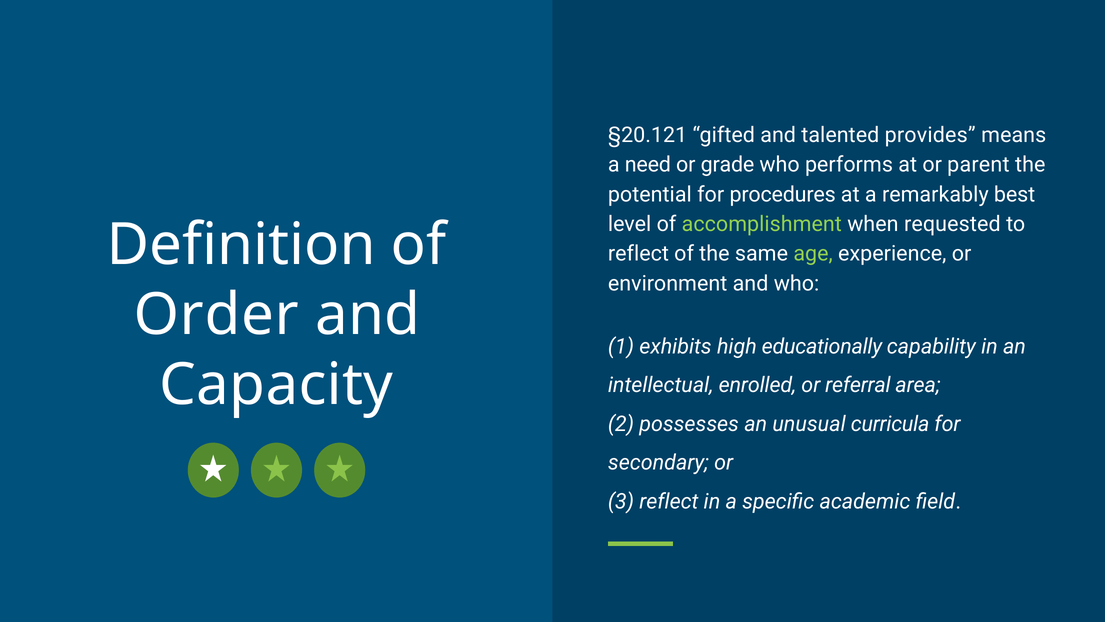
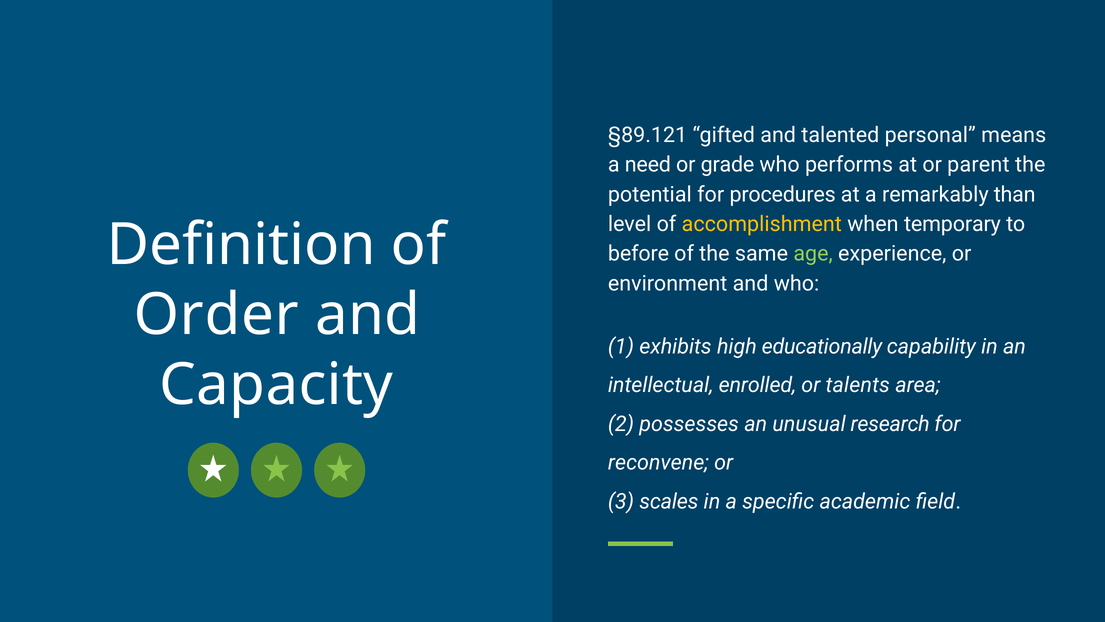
§20.121: §20.121 -> §89.121 (648, 135)
provides: provides -> personal (930, 135)
best: best -> than (1015, 194)
accomplishment colour: light green -> yellow (762, 224)
requested: requested -> temporary (952, 224)
reflect: reflect -> before (639, 254)
referral: referral -> talents (858, 385)
curricula: curricula -> research (890, 424)
secondary: secondary -> reconvene (658, 462)
3 reflect: reflect -> scales (669, 501)
